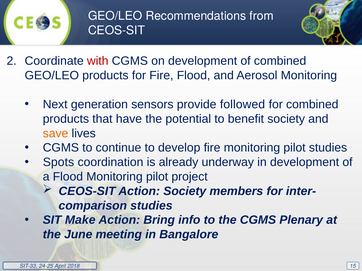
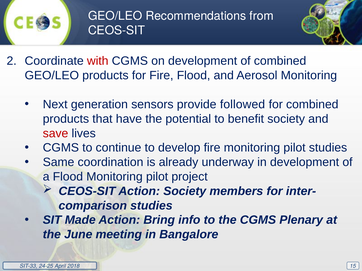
save colour: orange -> red (56, 134)
Spots: Spots -> Same (59, 162)
Make: Make -> Made (80, 220)
